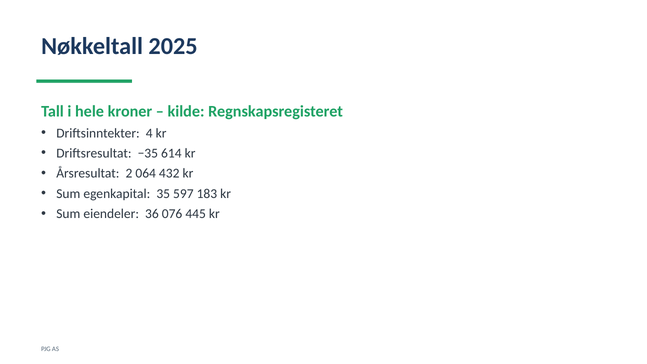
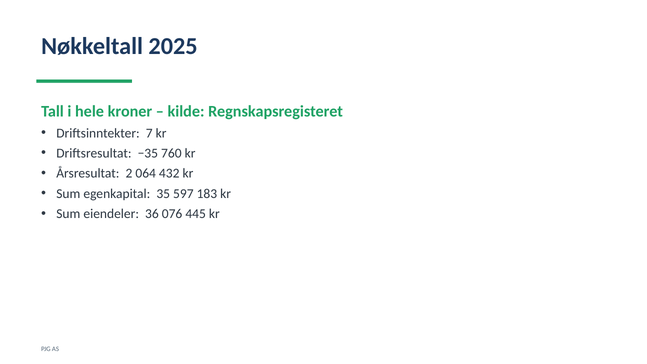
4: 4 -> 7 (149, 133)
614: 614 -> 760 (171, 153)
